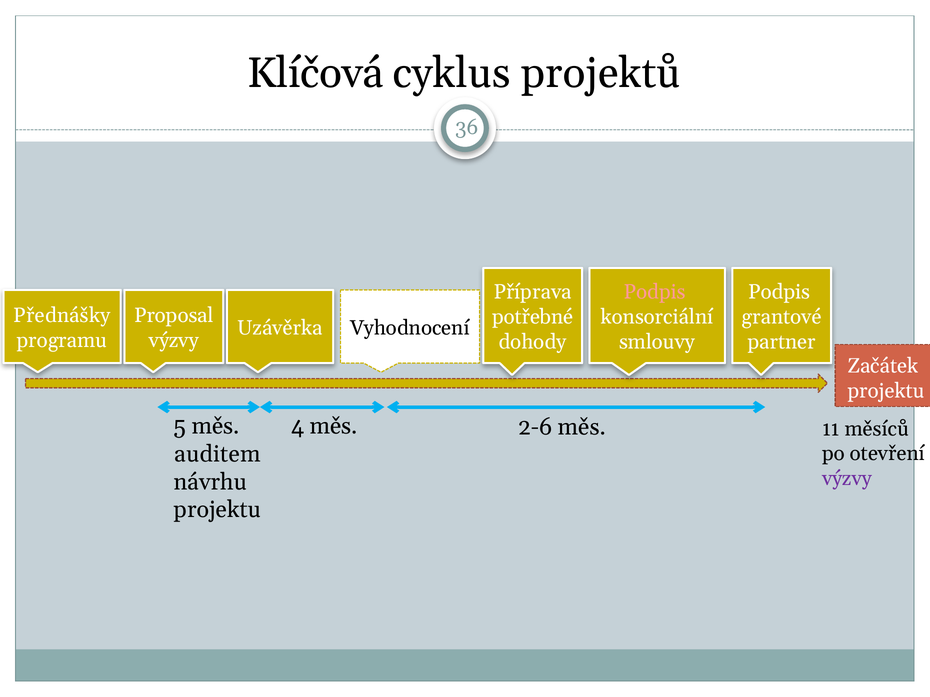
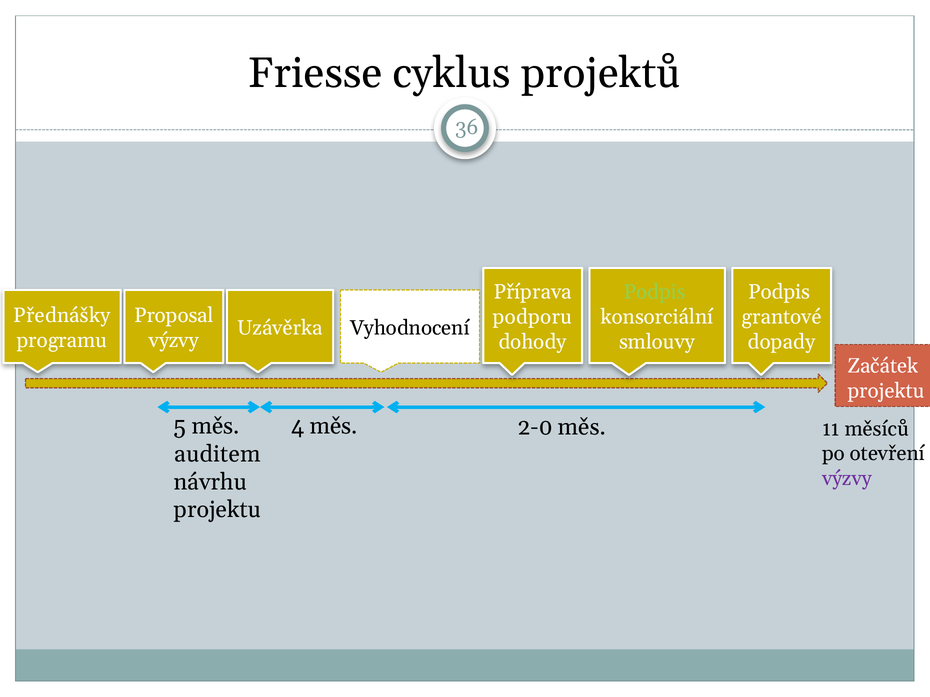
Klíčová: Klíčová -> Friesse (315, 73)
Podpis colour: pink -> light green (655, 292)
potřebné: potřebné -> podporu (533, 317)
partner: partner -> dopady (782, 342)
2-6: 2-6 -> 2-0 (535, 427)
